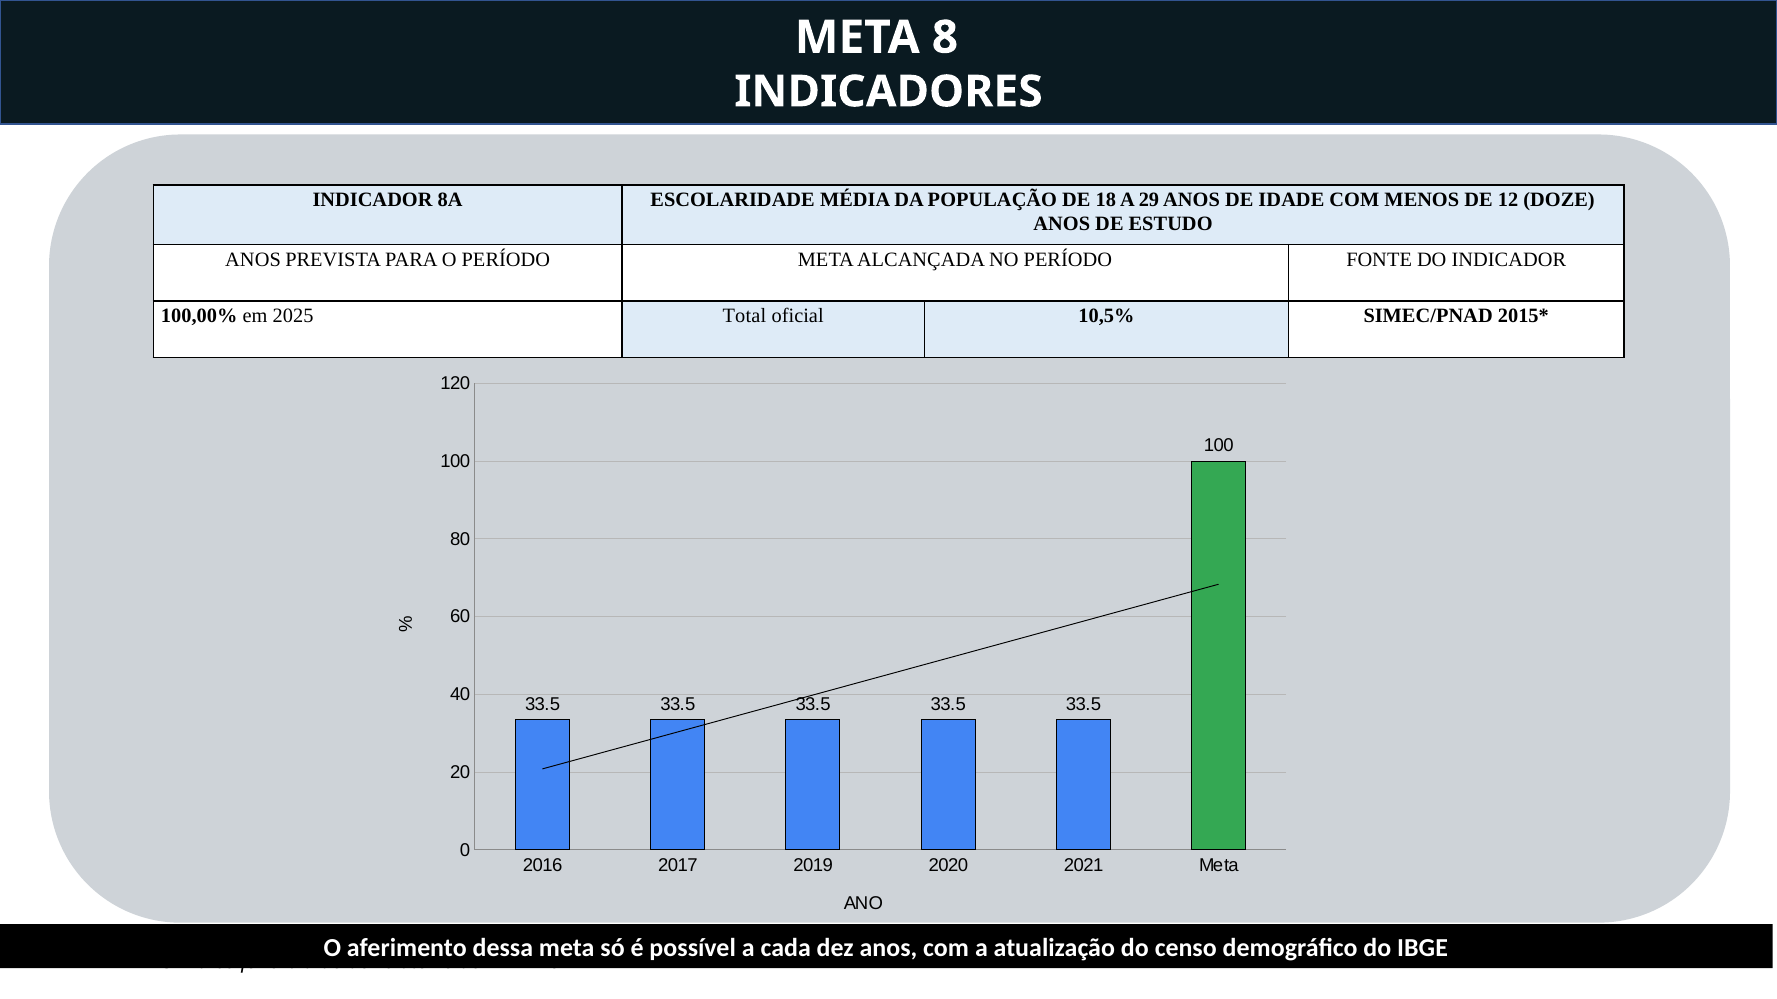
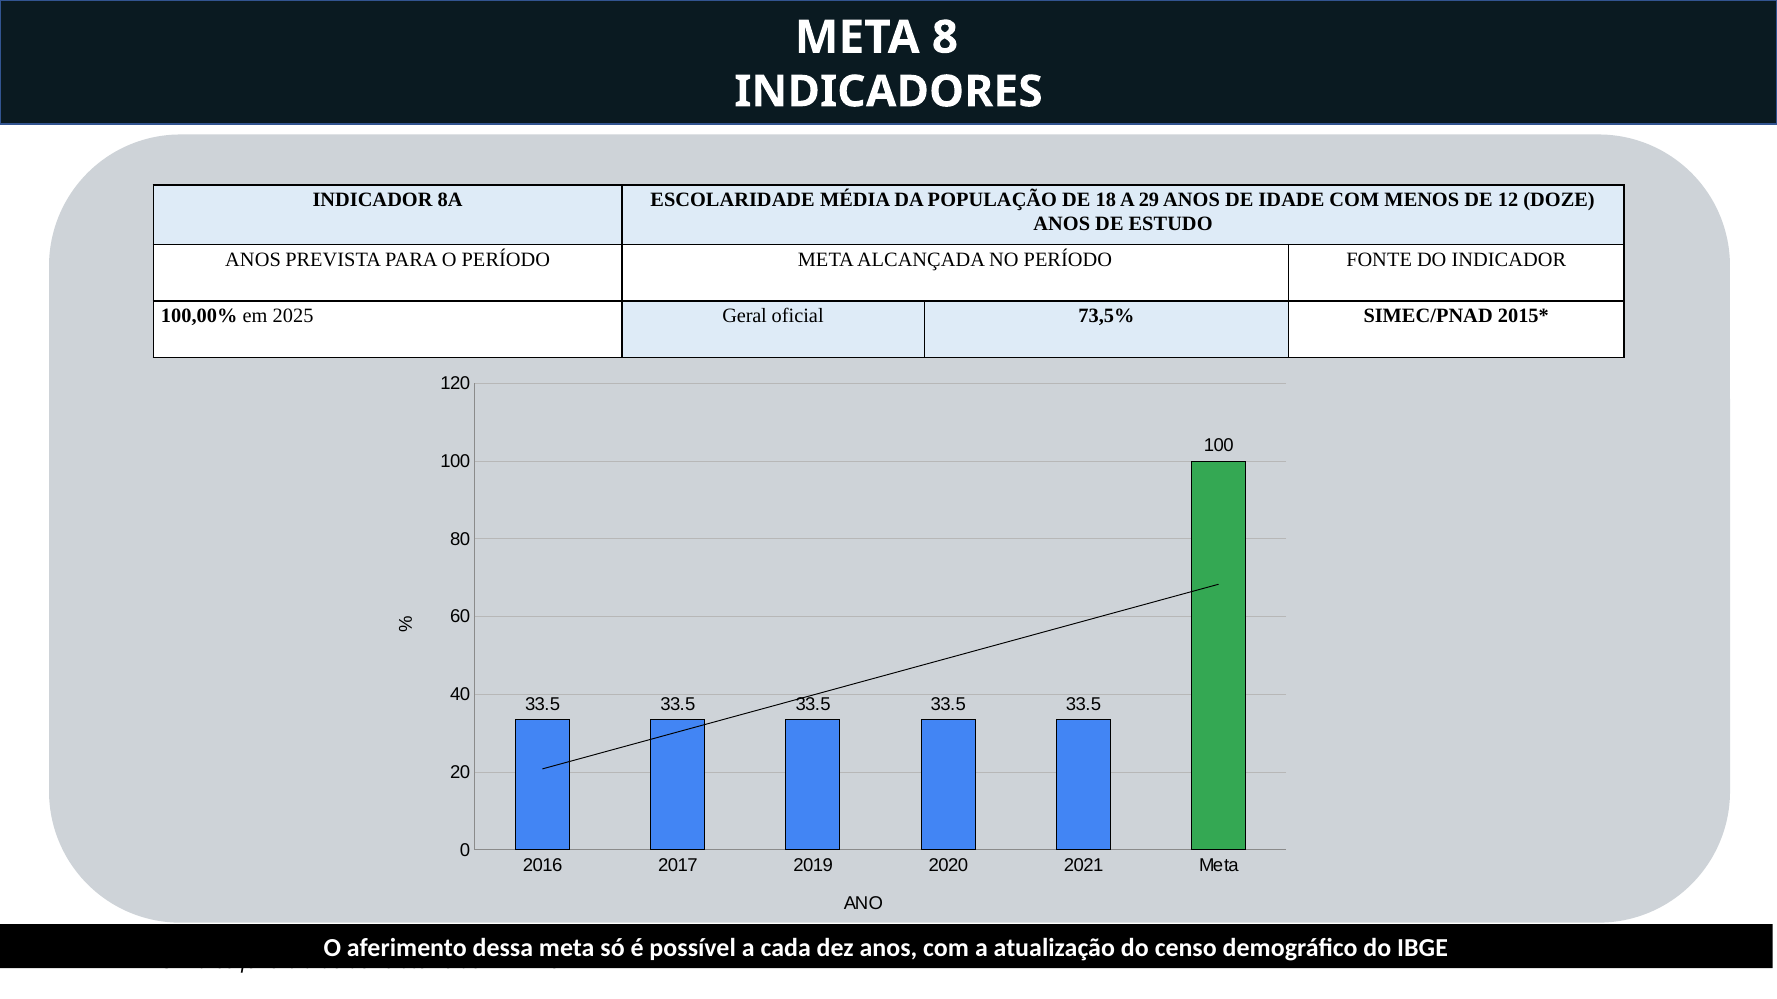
Total: Total -> Geral (745, 316)
10,5%: 10,5% -> 73,5% (1106, 316)
